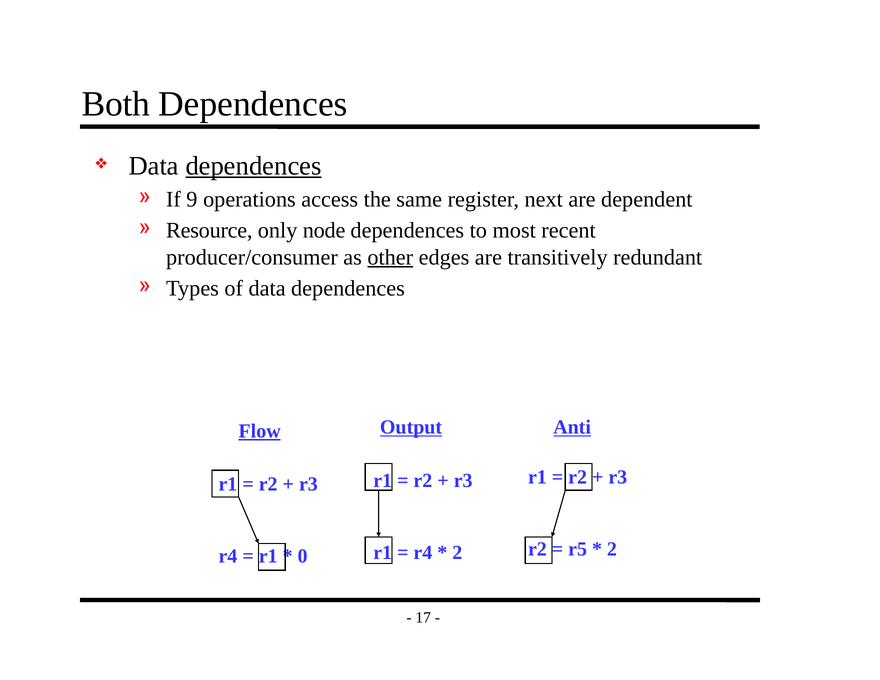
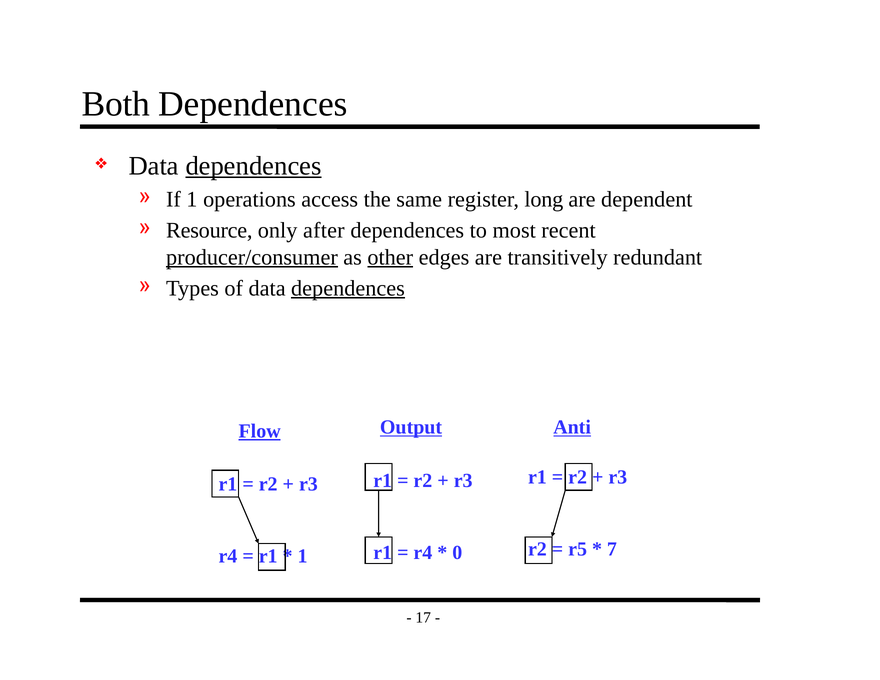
If 9: 9 -> 1 (192, 199)
next: next -> long (544, 199)
node: node -> after (324, 231)
producer/consumer underline: none -> present (252, 257)
dependences underline: none -> present (348, 288)
2: 2 -> 7 (612, 549)
2: 2 -> 0 (457, 553)
0: 0 -> 1 (303, 556)
